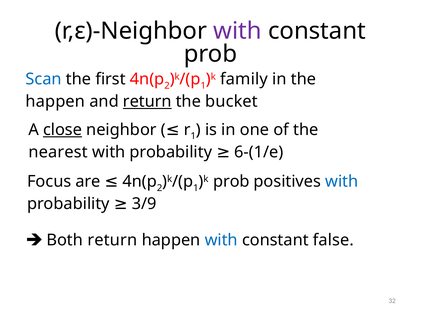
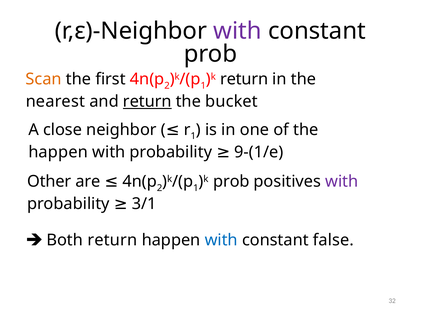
Scan colour: blue -> orange (44, 79)
family: family -> return (244, 79)
happen: happen -> nearest (55, 102)
close underline: present -> none (63, 130)
nearest: nearest -> happen (58, 152)
6-(1/e: 6-(1/e -> 9-(1/e (259, 152)
with colour: blue -> purple (342, 182)
Focus: Focus -> Other (49, 182)
3/9: 3/9 -> 3/1 (144, 204)
